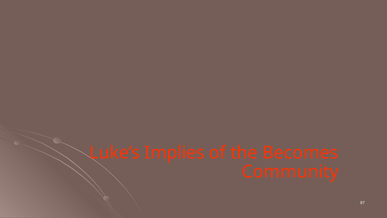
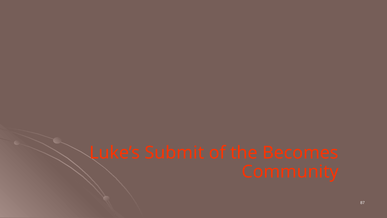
Implies: Implies -> Submit (174, 152)
